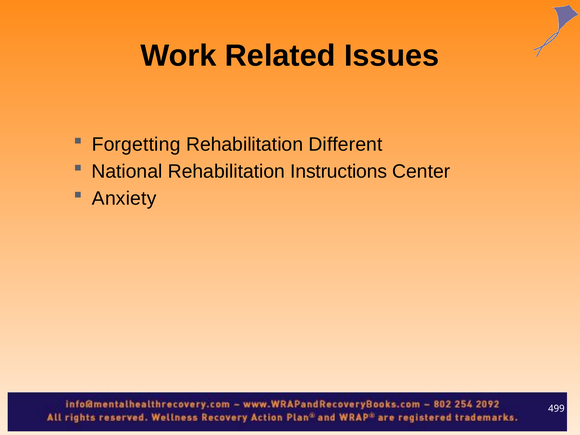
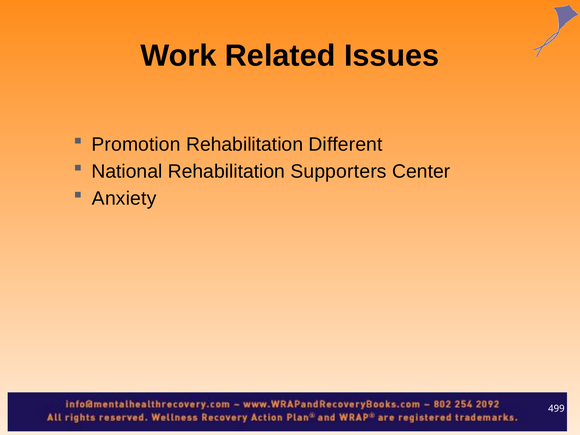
Forgetting: Forgetting -> Promotion (136, 144)
Instructions: Instructions -> Supporters (339, 171)
